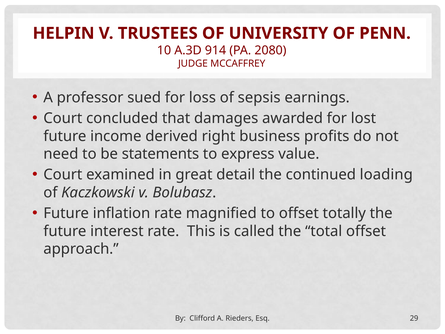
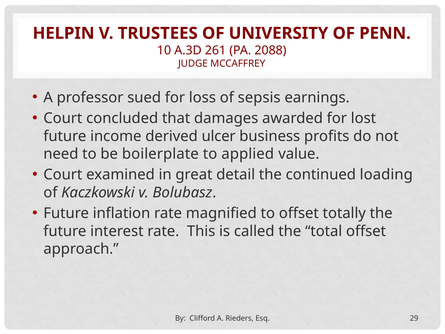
914: 914 -> 261 (216, 50)
2080: 2080 -> 2088 (270, 50)
right: right -> ulcer (219, 136)
statements: statements -> boilerplate (160, 154)
express: express -> applied (248, 154)
